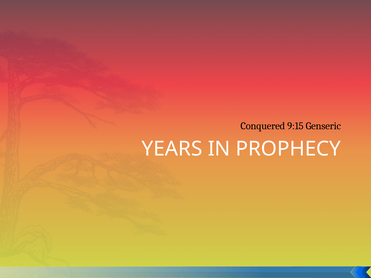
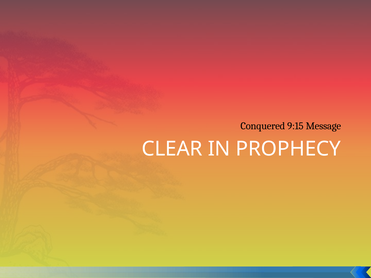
Genseric: Genseric -> Message (323, 126)
YEARS: YEARS -> CLEAR (172, 149)
